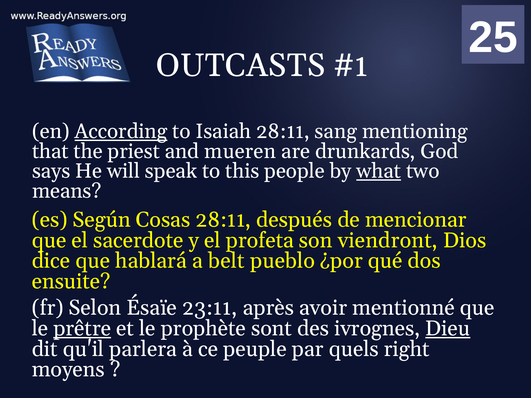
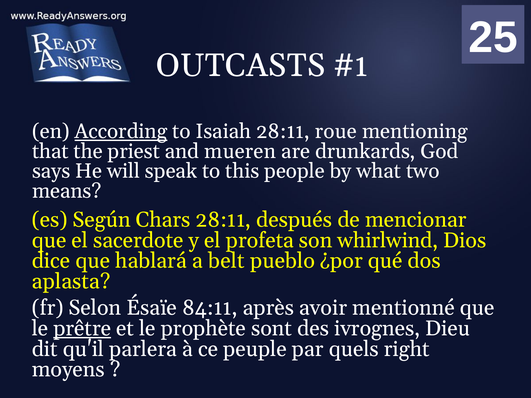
sang: sang -> roue (336, 131)
what underline: present -> none (379, 171)
Cosas: Cosas -> Chars (163, 220)
viendront: viendront -> whirlwind (388, 241)
ensuite: ensuite -> aplasta (71, 282)
23:11: 23:11 -> 84:11 (210, 308)
Dieu underline: present -> none (448, 329)
